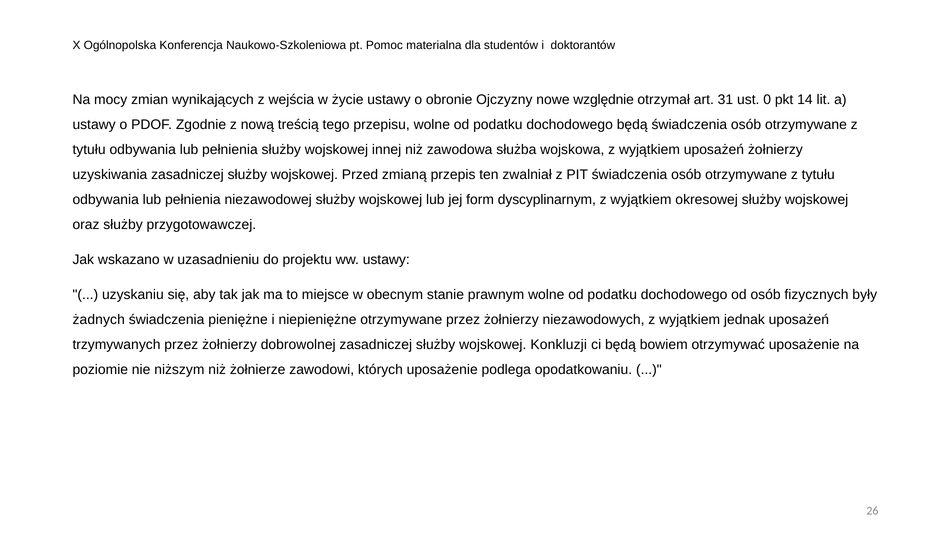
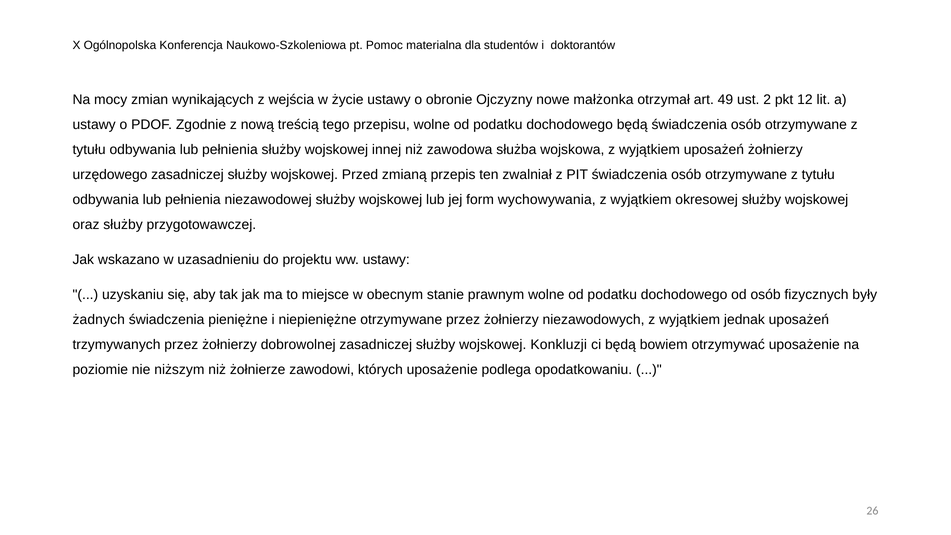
względnie: względnie -> małżonka (603, 100)
31: 31 -> 49 (725, 100)
0: 0 -> 2 (767, 100)
14: 14 -> 12 (805, 100)
uzyskiwania: uzyskiwania -> urzędowego (110, 175)
dyscyplinarnym: dyscyplinarnym -> wychowywania (547, 200)
